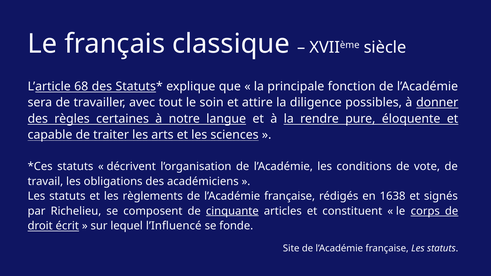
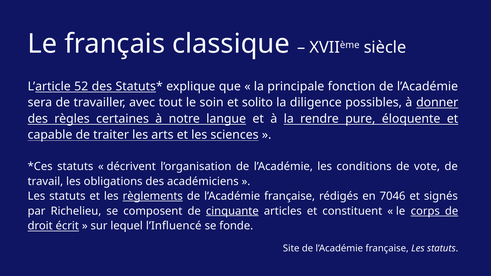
68: 68 -> 52 (81, 86)
attire: attire -> solito (257, 103)
règlements underline: none -> present (153, 196)
1638: 1638 -> 7046 (393, 196)
